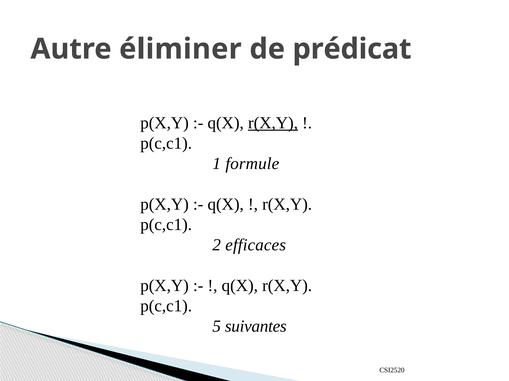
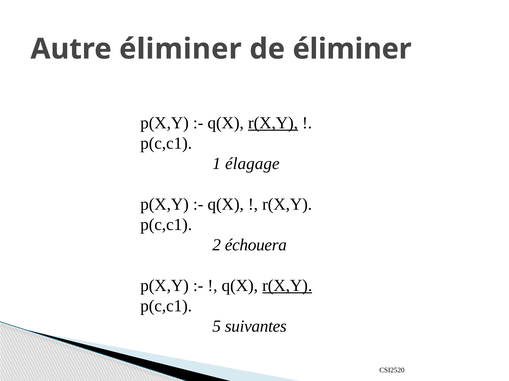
de prédicat: prédicat -> éliminer (352, 49)
formule: formule -> élagage (252, 164)
efficaces: efficaces -> échouera (256, 245)
r(X,Y underline: none -> present (287, 286)
